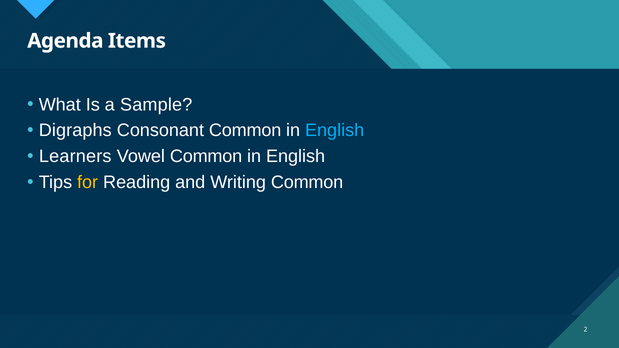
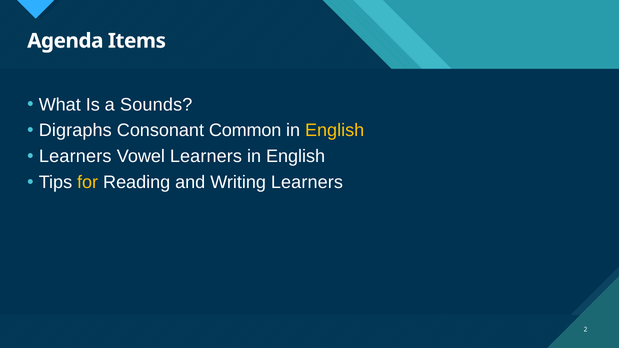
Sample: Sample -> Sounds (156, 105)
English colour: light blue -> yellow (335, 131)
Vowel Common: Common -> Learners (206, 157)
Writing Common: Common -> Learners (307, 183)
